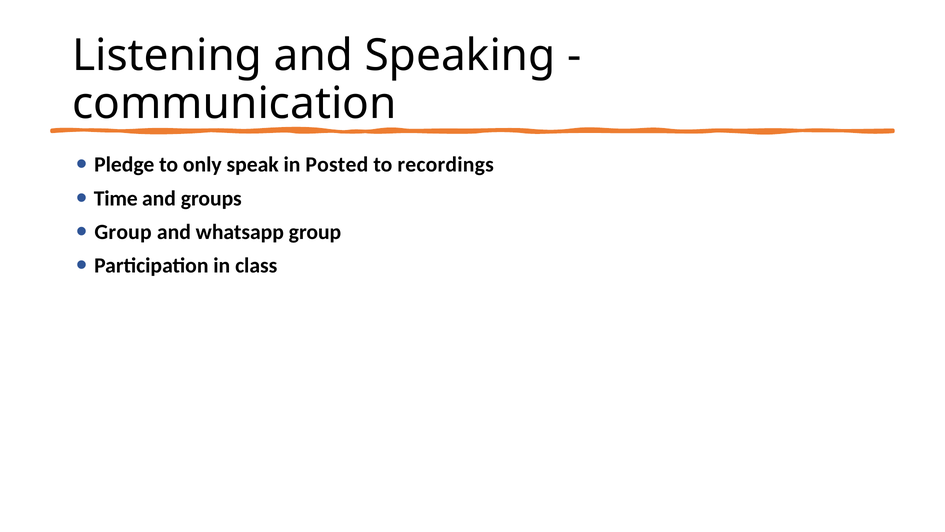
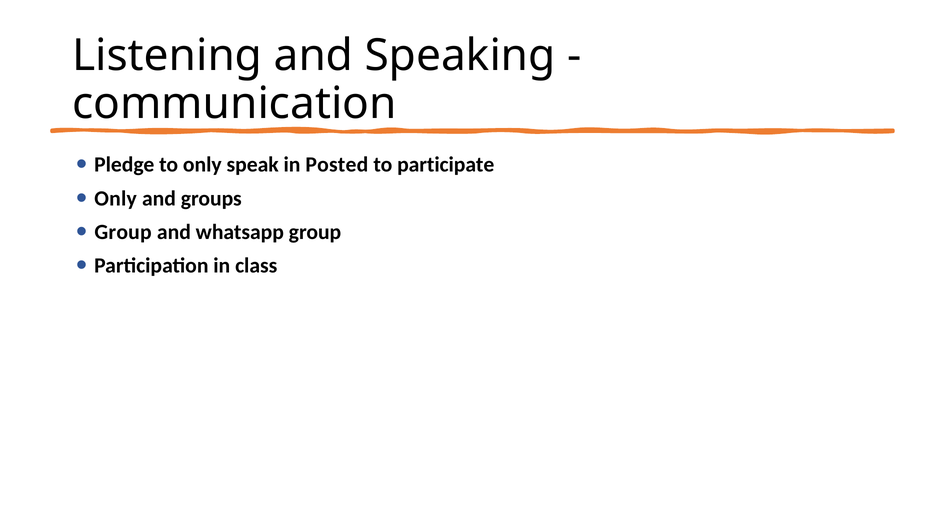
recordings: recordings -> participate (446, 165)
Time: Time -> Only (116, 198)
